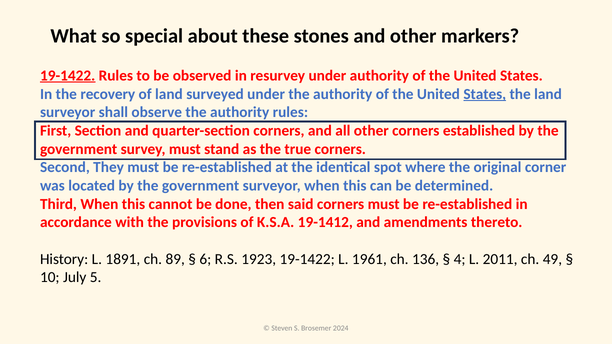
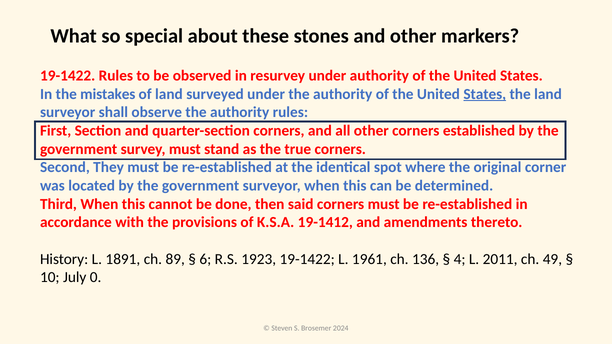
19-1422 underline: present -> none (68, 76)
recovery: recovery -> mistakes (108, 94)
5: 5 -> 0 (96, 278)
